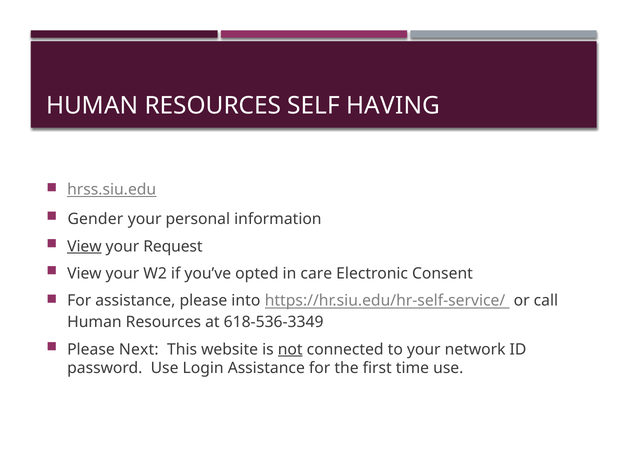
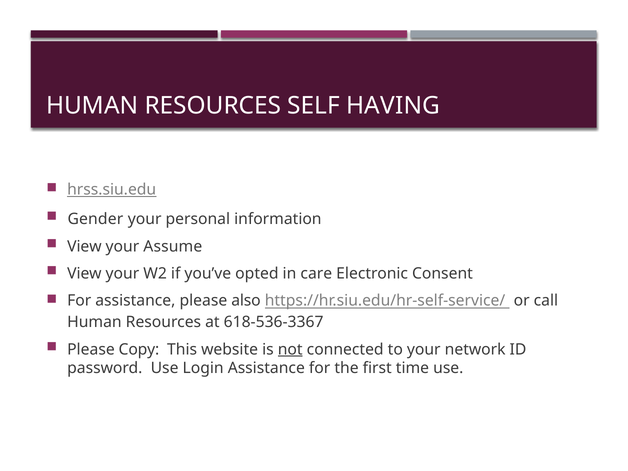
View underline: present -> none (84, 246)
Request: Request -> Assume (173, 246)
into: into -> also (246, 301)
618-536-3349: 618-536-3349 -> 618-536-3367 (274, 322)
Next: Next -> Copy (139, 349)
